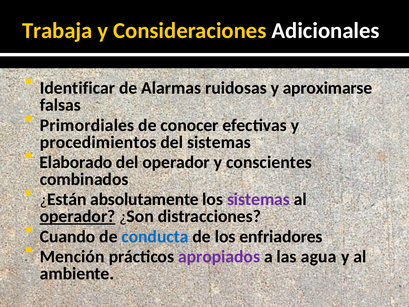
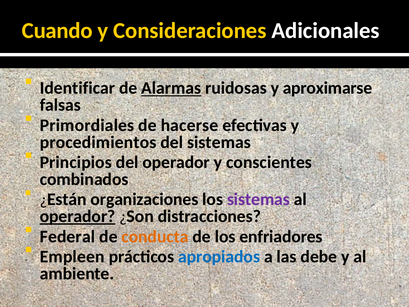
Trabaja: Trabaja -> Cuando (57, 31)
Alarmas underline: none -> present (171, 88)
conocer: conocer -> hacerse (189, 125)
Elaborado: Elaborado -> Principios (76, 162)
absolutamente: absolutamente -> organizaciones (144, 199)
Cuando: Cuando -> Federal (67, 236)
conducta colour: blue -> orange (155, 236)
Mención: Mención -> Empleen (72, 257)
apropiados colour: purple -> blue (219, 257)
agua: agua -> debe (319, 257)
